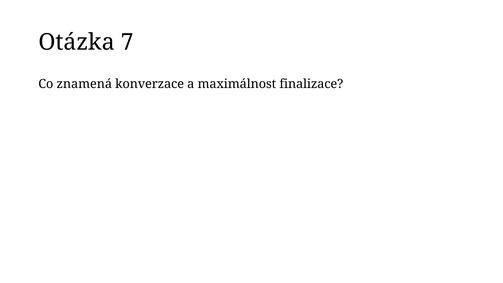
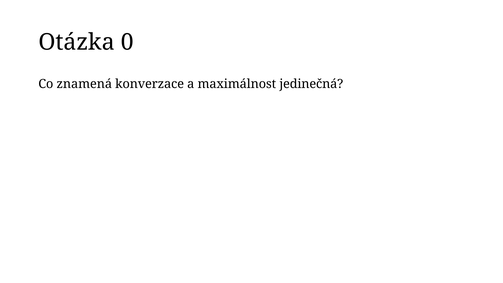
7: 7 -> 0 (127, 42)
finalizace: finalizace -> jedinečná (311, 84)
